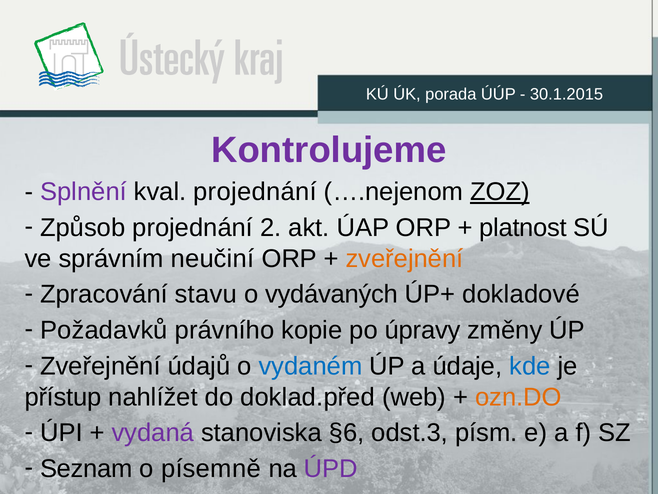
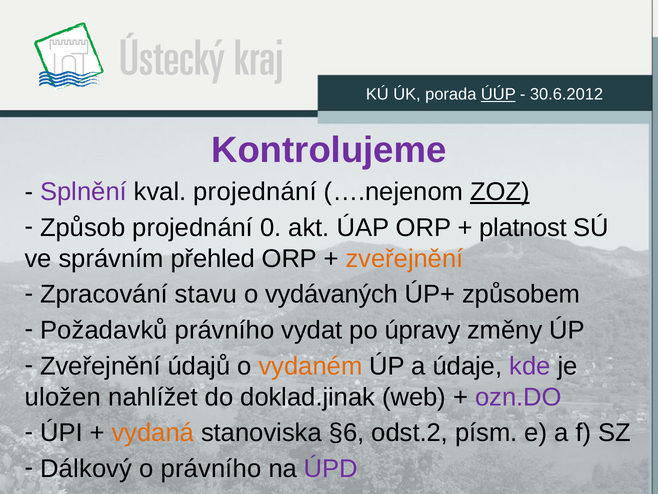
ÚÚP underline: none -> present (498, 94)
30.1.2015: 30.1.2015 -> 30.6.2012 (567, 94)
2: 2 -> 0 (271, 228)
neučiní: neučiní -> přehled (213, 258)
dokladové: dokladové -> způsobem (521, 294)
kopie: kopie -> vydat (312, 330)
vydaném colour: blue -> orange (310, 366)
kde colour: blue -> purple (530, 366)
přístup: přístup -> uložen (63, 397)
doklad.před: doklad.před -> doklad.jinak (308, 397)
ozn.DO colour: orange -> purple (518, 397)
vydaná colour: purple -> orange (153, 433)
odst.3: odst.3 -> odst.2 (410, 433)
Seznam: Seznam -> Dálkový (86, 468)
o písemně: písemně -> právního (211, 468)
